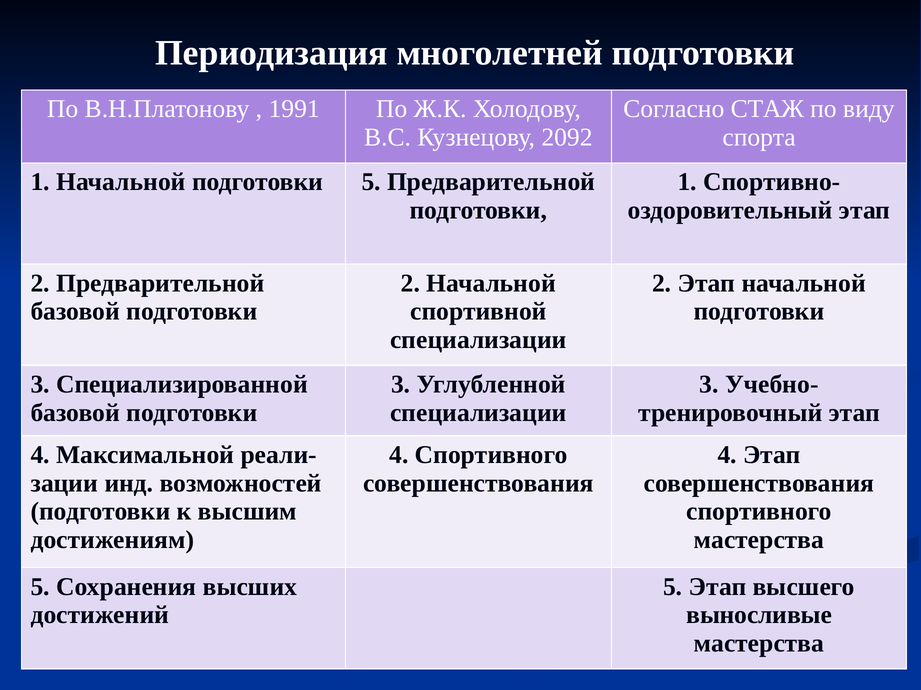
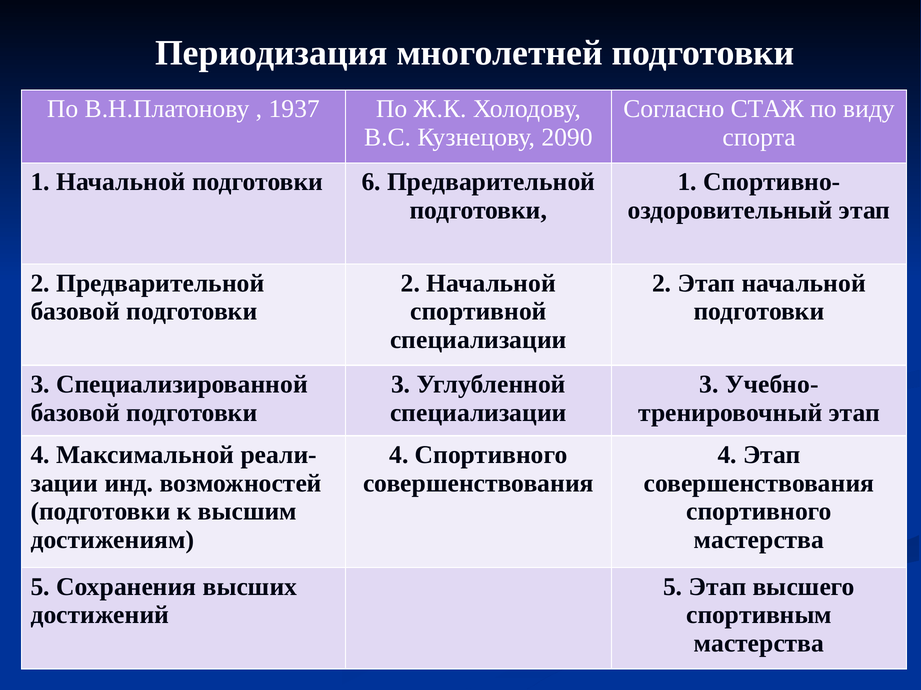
1991: 1991 -> 1937 (294, 109)
2092: 2092 -> 2090 (567, 138)
подготовки 5: 5 -> 6 (371, 182)
выносливые: выносливые -> спортивным (759, 616)
